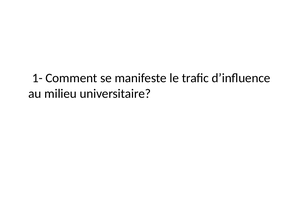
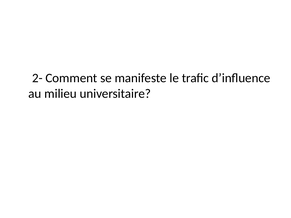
1-: 1- -> 2- (37, 78)
